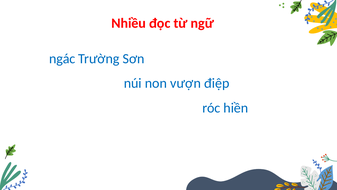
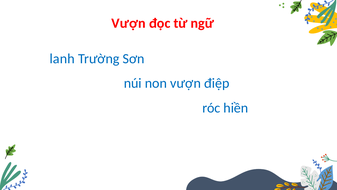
Nhiều: Nhiều -> Vượn (129, 23)
ngác: ngác -> lanh (62, 59)
